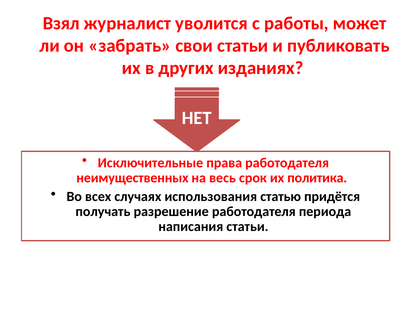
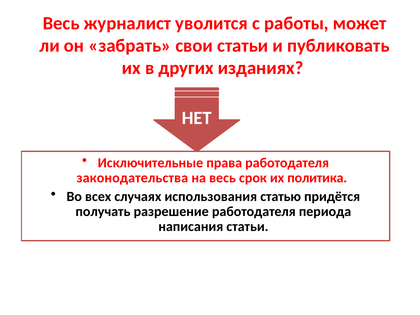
Взял: Взял -> Весь (61, 23)
неимущественных: неимущественных -> законодательства (132, 178)
